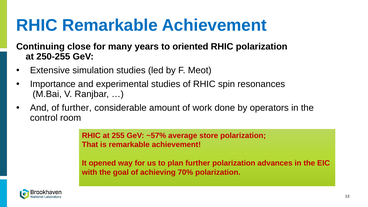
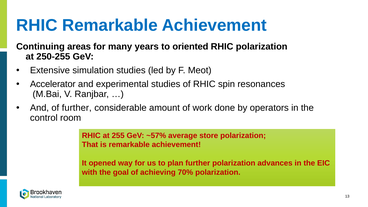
close: close -> areas (79, 47)
Importance: Importance -> Accelerator (53, 84)
